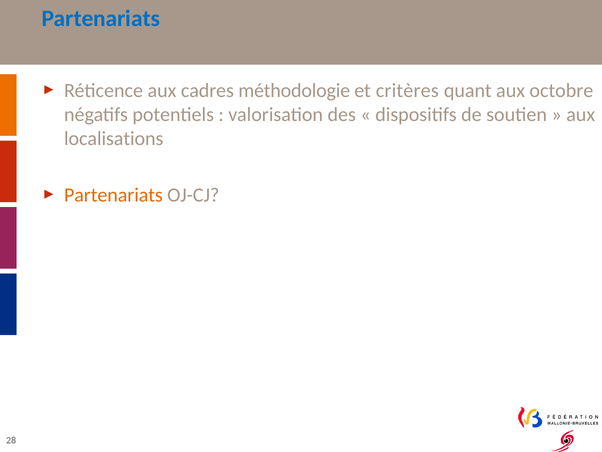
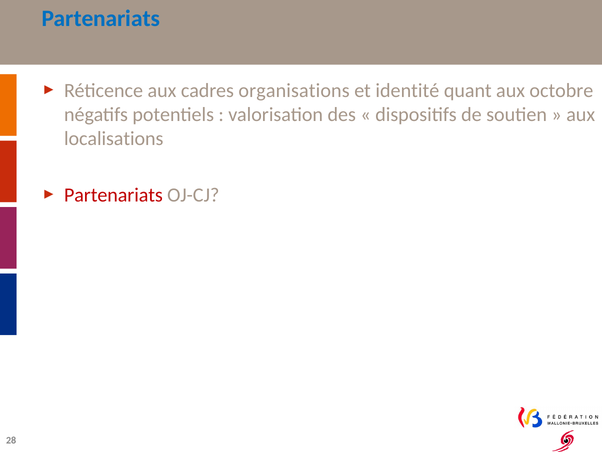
méthodologie: méthodologie -> organisations (294, 91)
critères: critères -> identité (407, 91)
Partenariats colour: orange -> red (113, 195)
